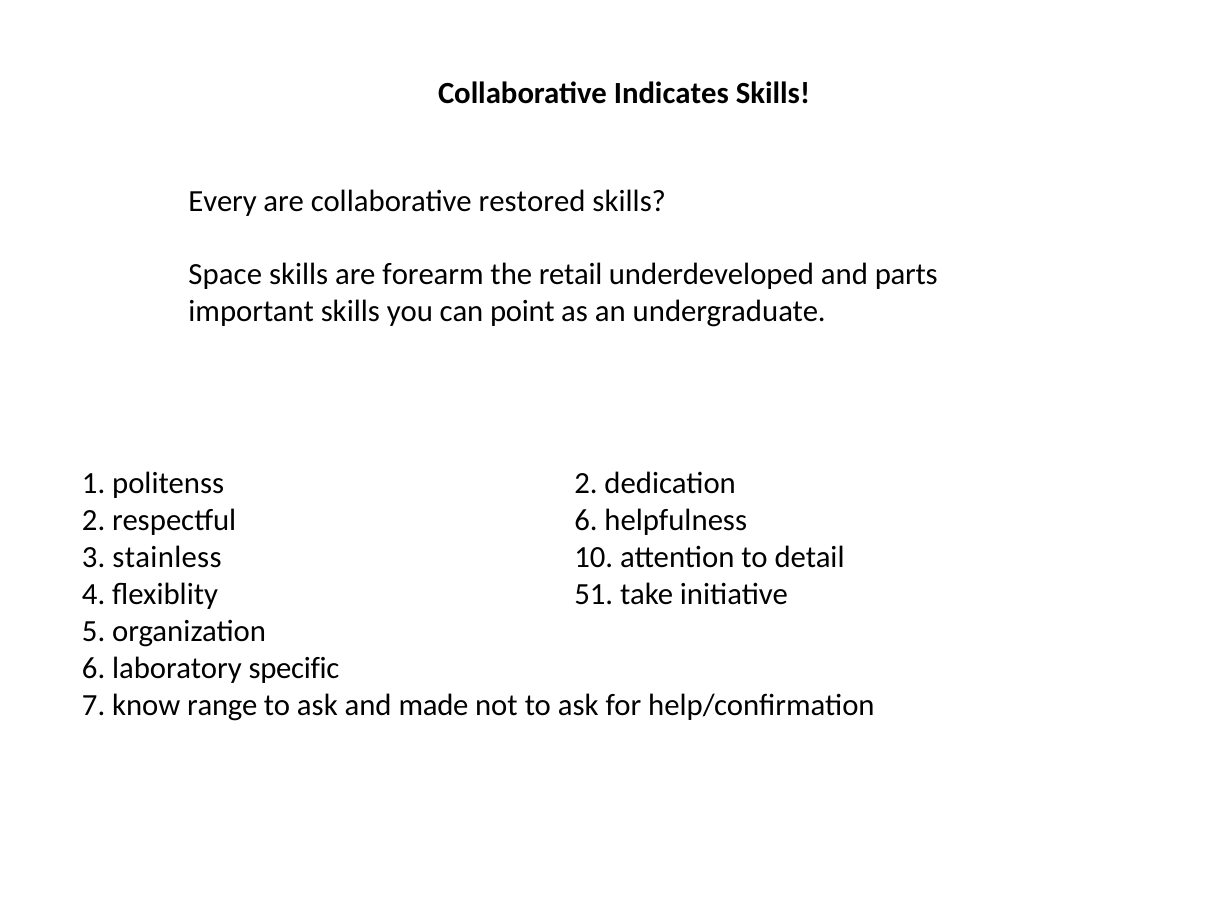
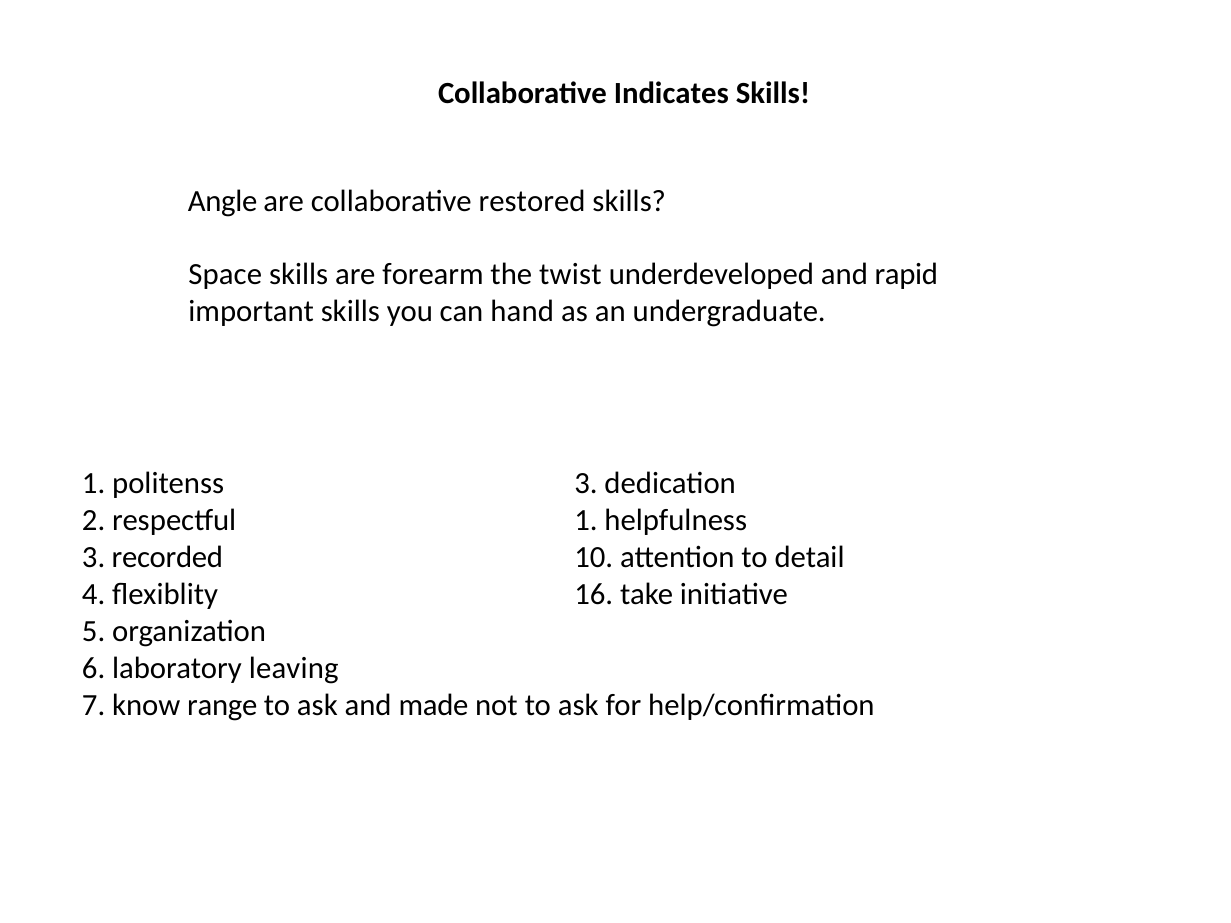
Every: Every -> Angle (223, 201)
retail: retail -> twist (570, 275)
parts: parts -> rapid (906, 275)
point: point -> hand (522, 312)
politenss 2: 2 -> 3 (586, 484)
respectful 6: 6 -> 1 (586, 520)
stainless: stainless -> recorded (167, 557)
51: 51 -> 16 (594, 594)
specific: specific -> leaving (294, 668)
